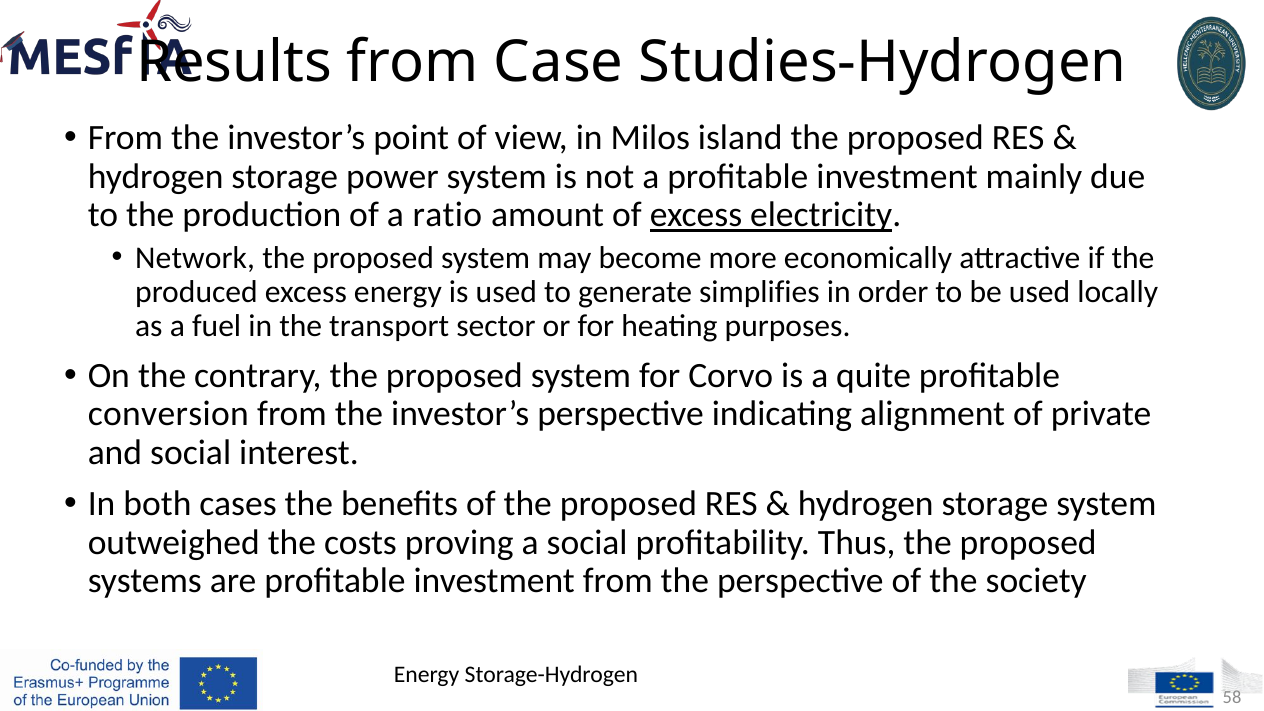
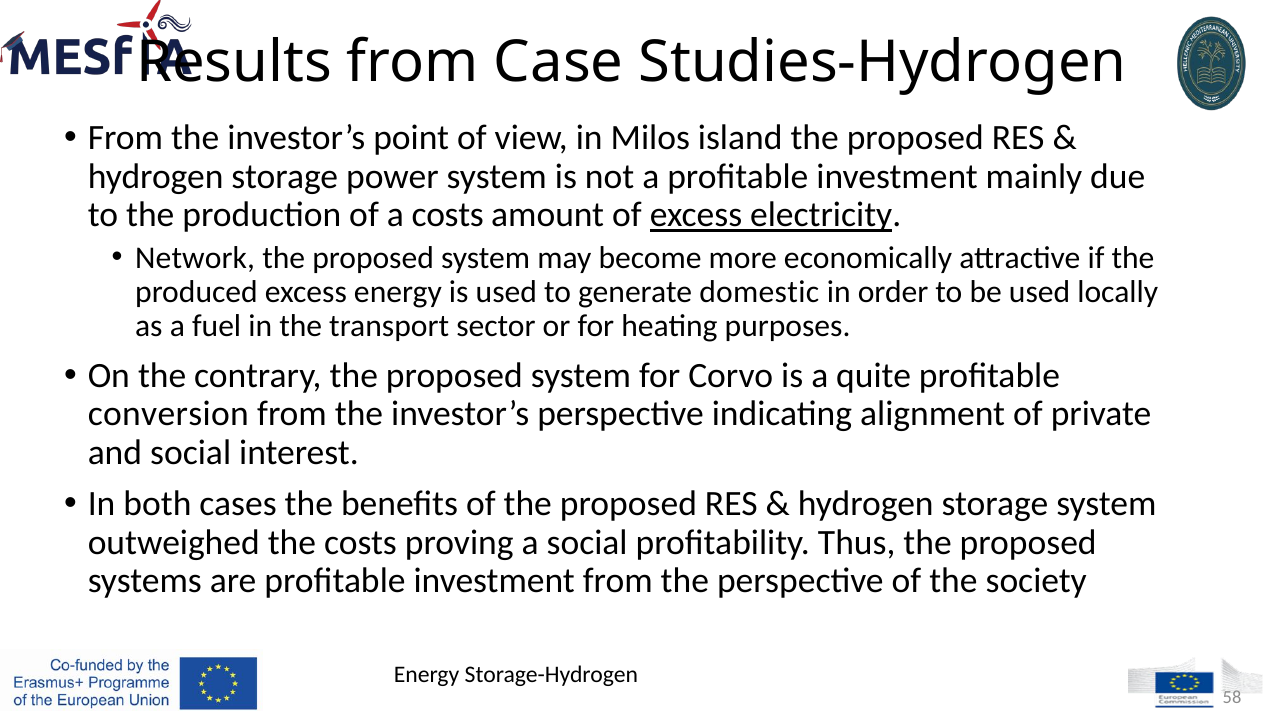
a ratio: ratio -> costs (448, 215)
simplifies: simplifies -> domestic (759, 292)
